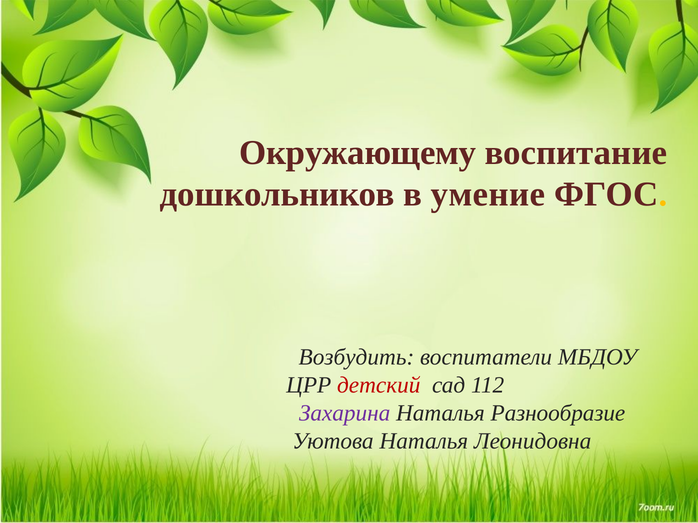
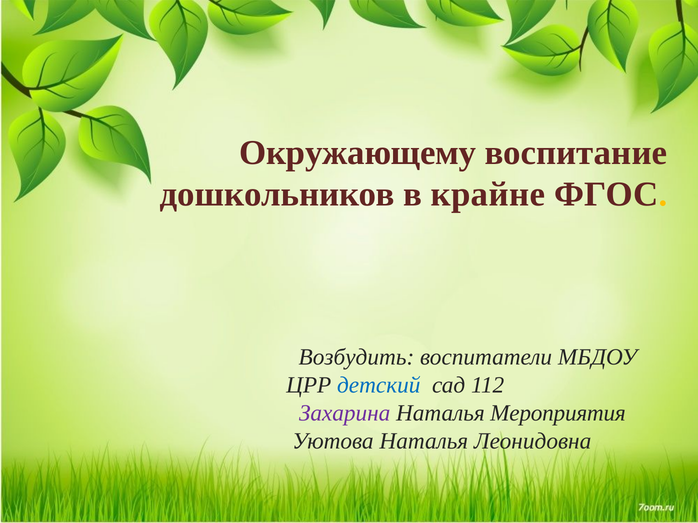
умение: умение -> крайне (488, 195)
детский colour: red -> blue (379, 386)
Разнообразие: Разнообразие -> Мероприятия (558, 413)
